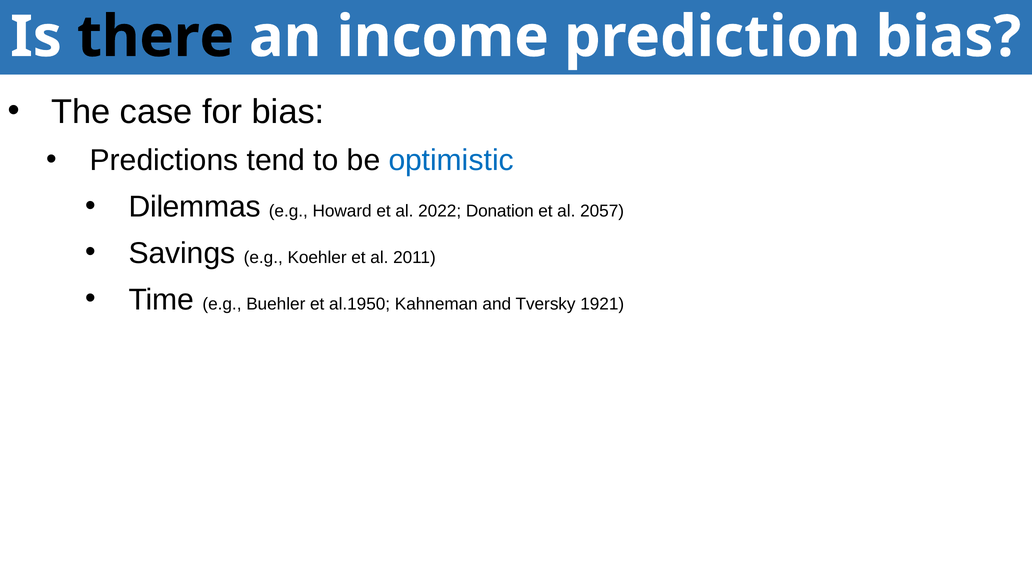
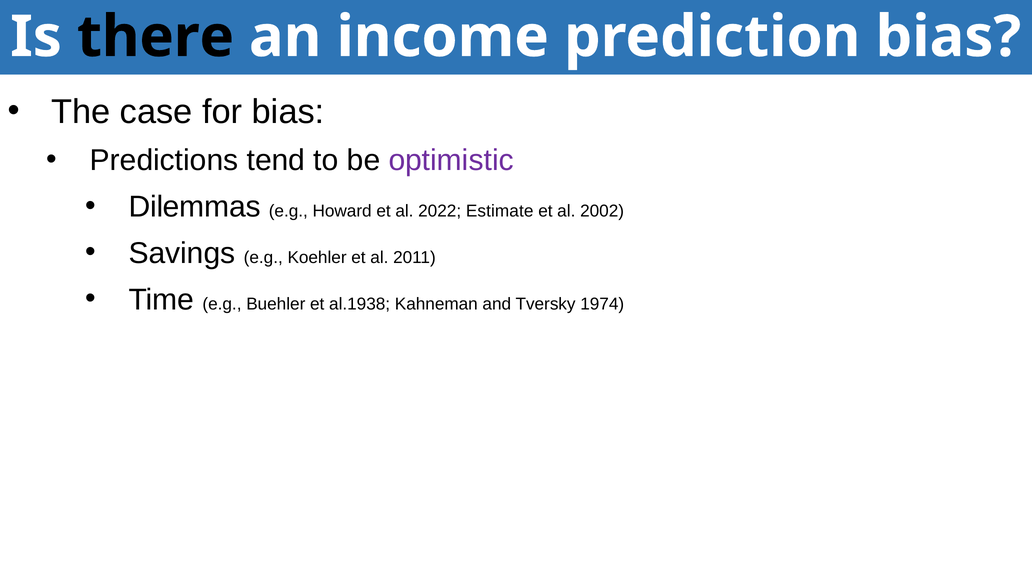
optimistic colour: blue -> purple (451, 161)
Donation: Donation -> Estimate (500, 211)
2057: 2057 -> 2002 (602, 211)
al.1950: al.1950 -> al.1938 (360, 304)
1921: 1921 -> 1974 (602, 304)
